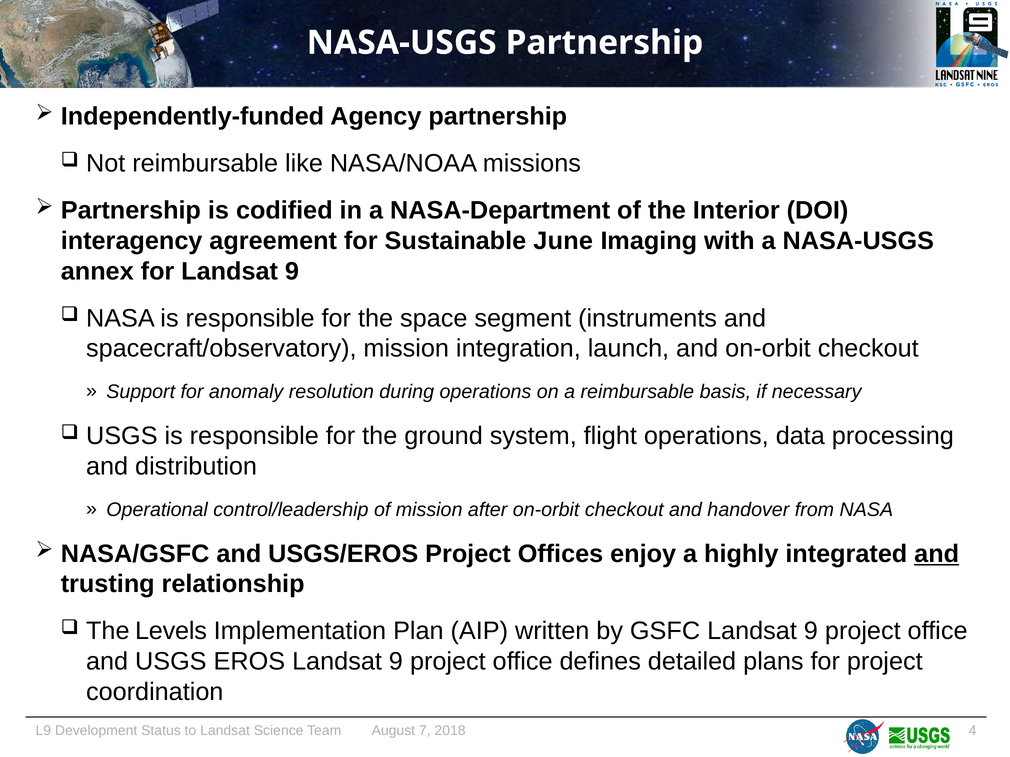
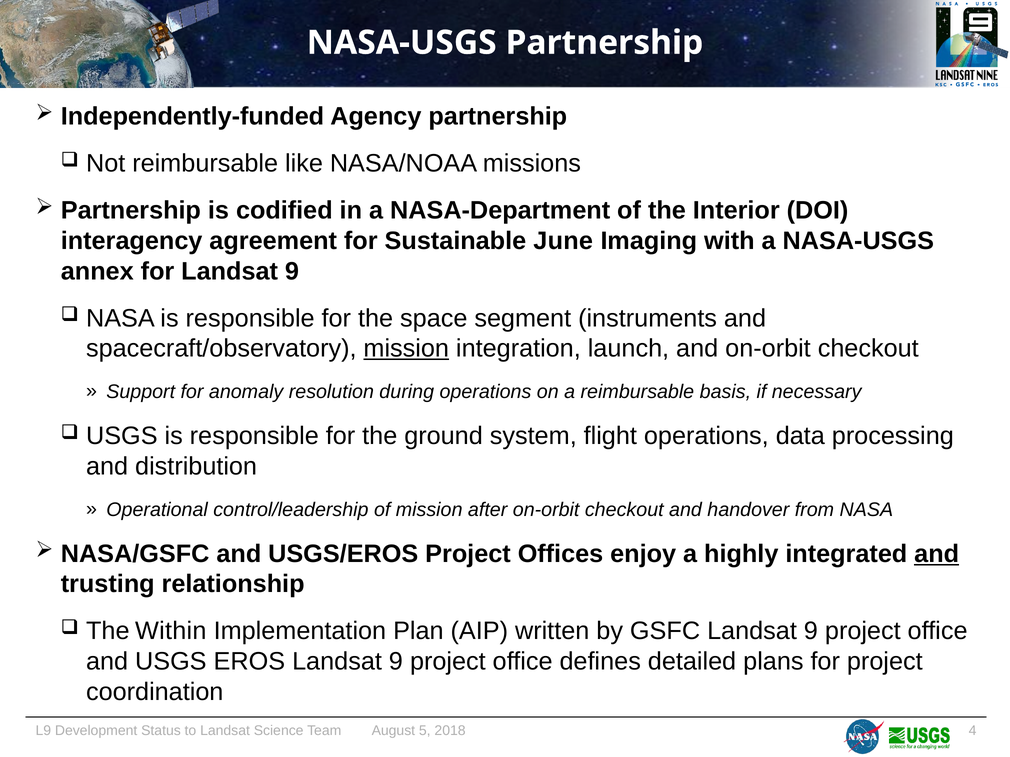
mission underline: none -> present (406, 349)
Levels: Levels -> Within (171, 632)
7: 7 -> 5 (425, 731)
